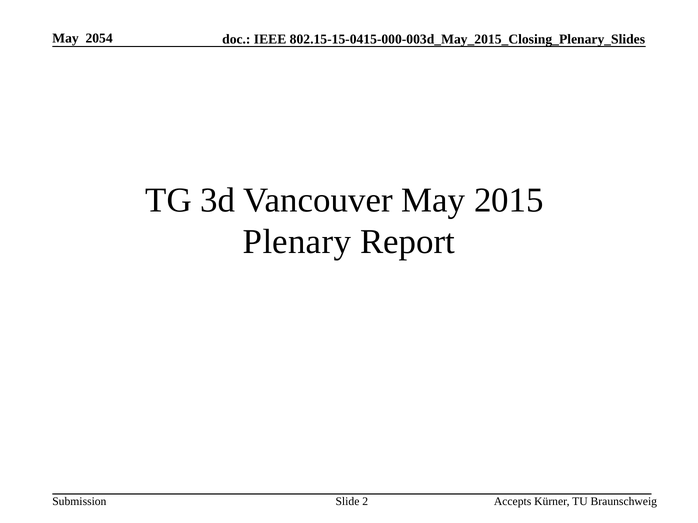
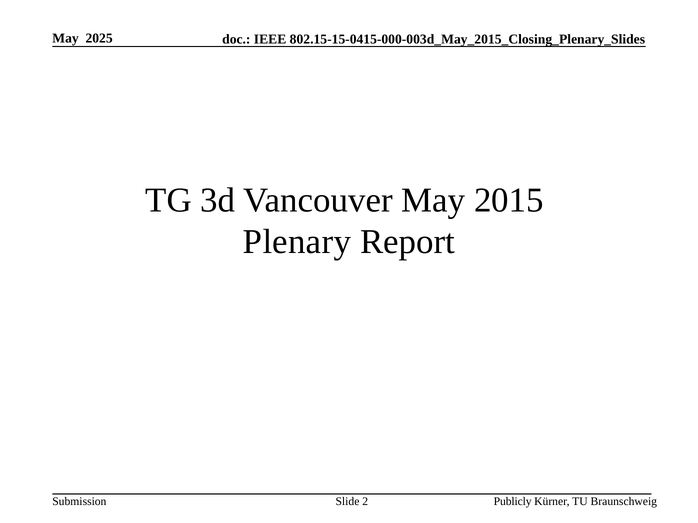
2054: 2054 -> 2025 (99, 38)
Accepts: Accepts -> Publicly (513, 502)
